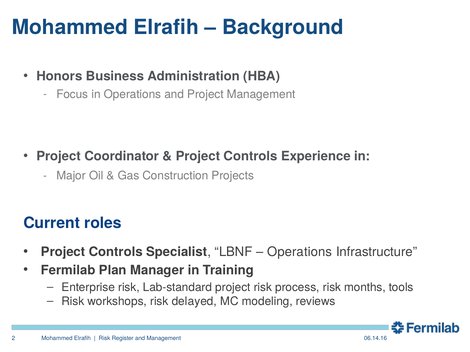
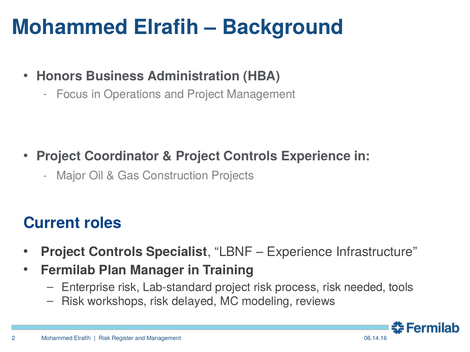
Operations: Operations -> Experience (300, 252)
months: months -> needed (365, 288)
